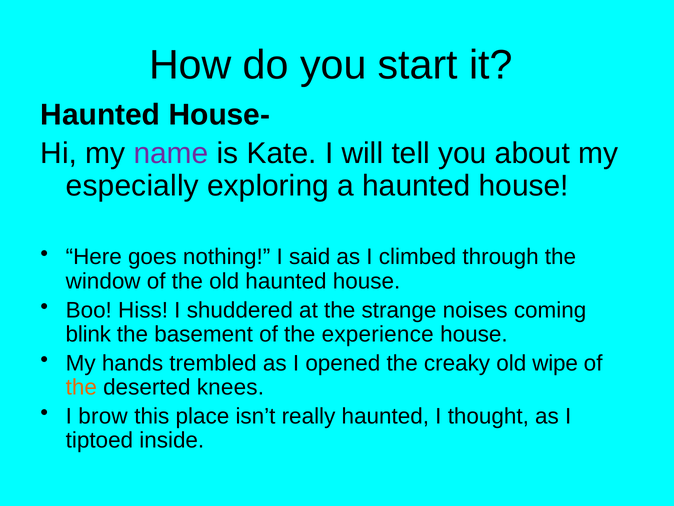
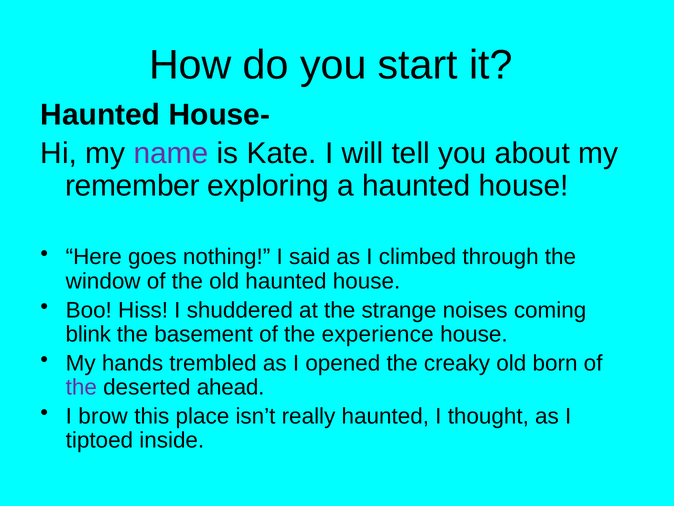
especially: especially -> remember (133, 186)
wipe: wipe -> born (555, 363)
the colour: orange -> purple (81, 387)
knees: knees -> ahead (231, 387)
